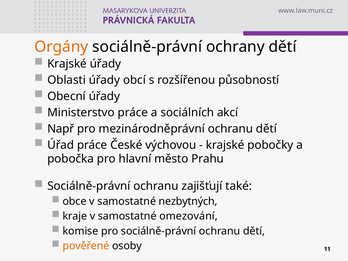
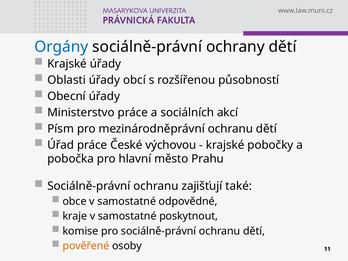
Orgány colour: orange -> blue (61, 47)
Např: Např -> Písm (61, 129)
nezbytných: nezbytných -> odpovědné (188, 201)
omezování: omezování -> poskytnout (189, 216)
